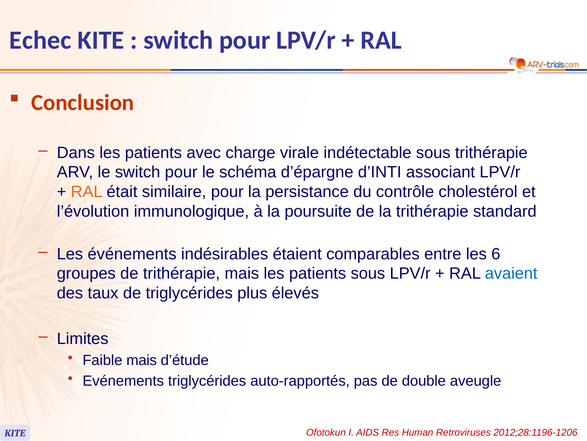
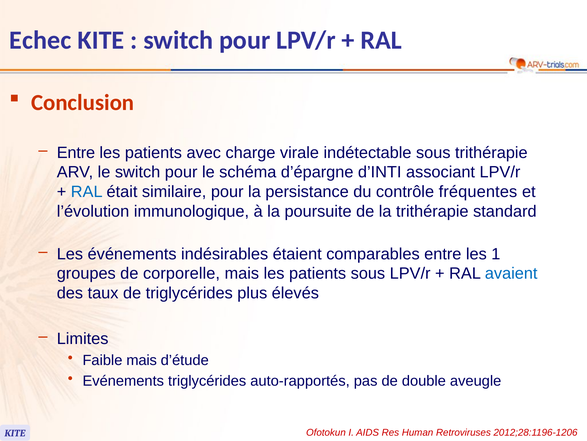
Dans: Dans -> Entre (76, 152)
RAL colour: orange -> blue (87, 192)
cholestérol: cholestérol -> fréquentes (478, 192)
6: 6 -> 1 (496, 254)
de trithérapie: trithérapie -> corporelle (181, 273)
